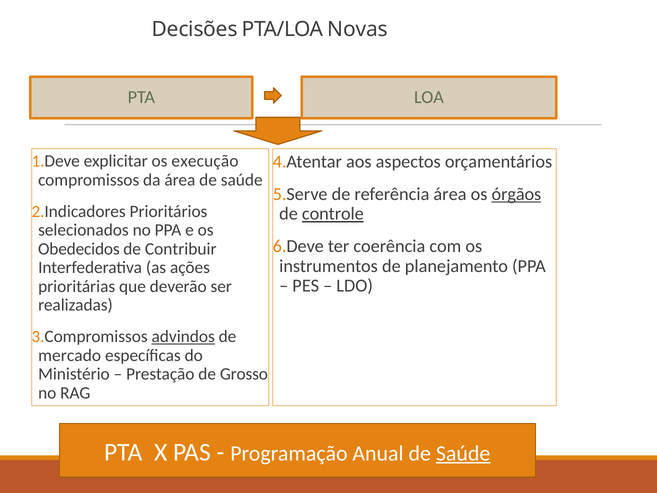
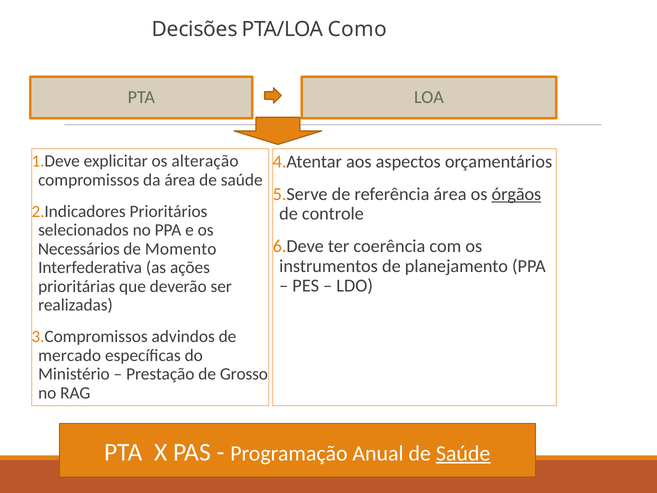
Novas: Novas -> Como (357, 29)
execução: execução -> alteração (205, 161)
controle underline: present -> none (333, 214)
Obedecidos: Obedecidos -> Necessários (79, 249)
Contribuir: Contribuir -> Momento (181, 249)
advindos underline: present -> none (183, 336)
